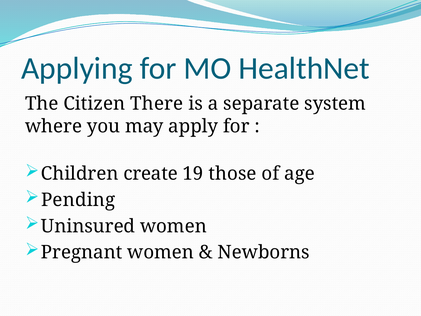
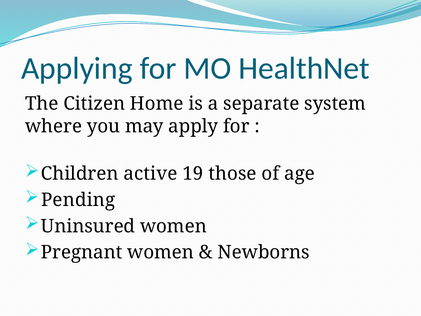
There: There -> Home (157, 104)
create: create -> active (150, 174)
